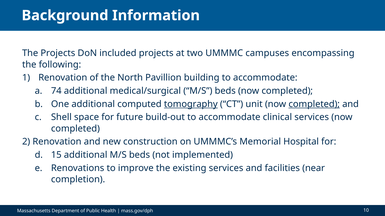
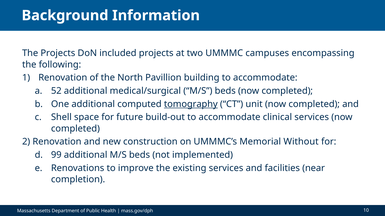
74: 74 -> 52 (56, 91)
completed underline: present -> none (314, 104)
Hospital: Hospital -> Without (301, 142)
15: 15 -> 99 (56, 155)
